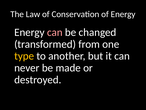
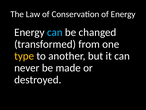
can colour: pink -> light blue (55, 32)
